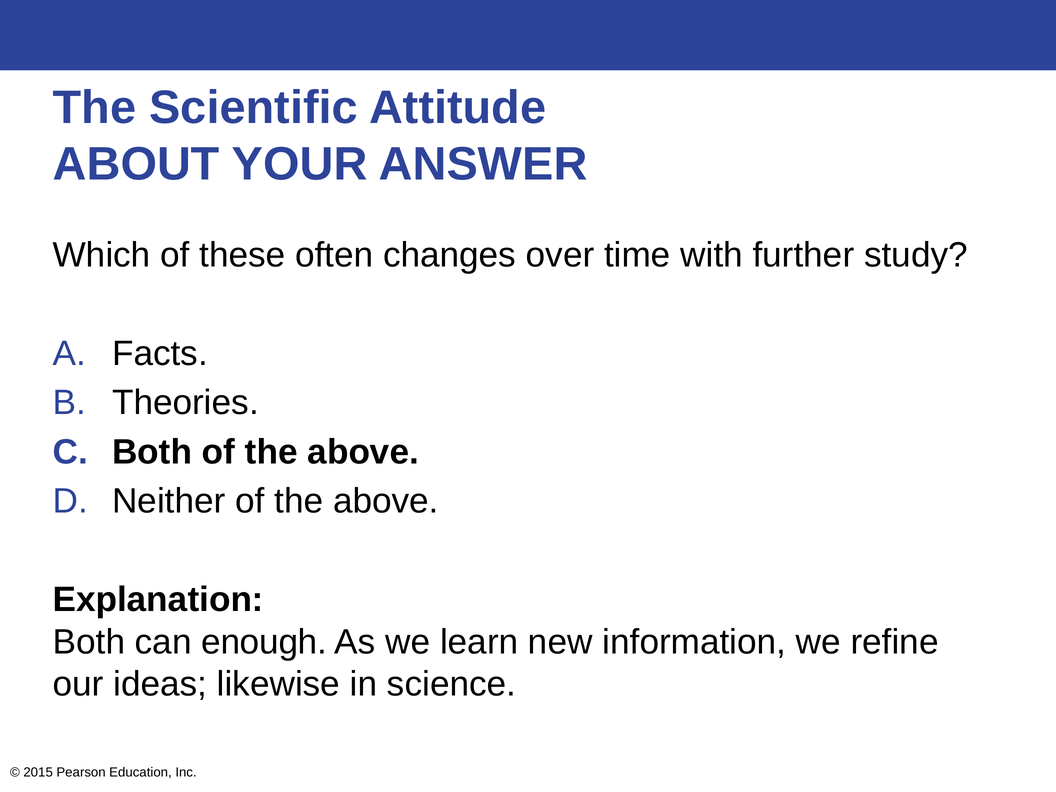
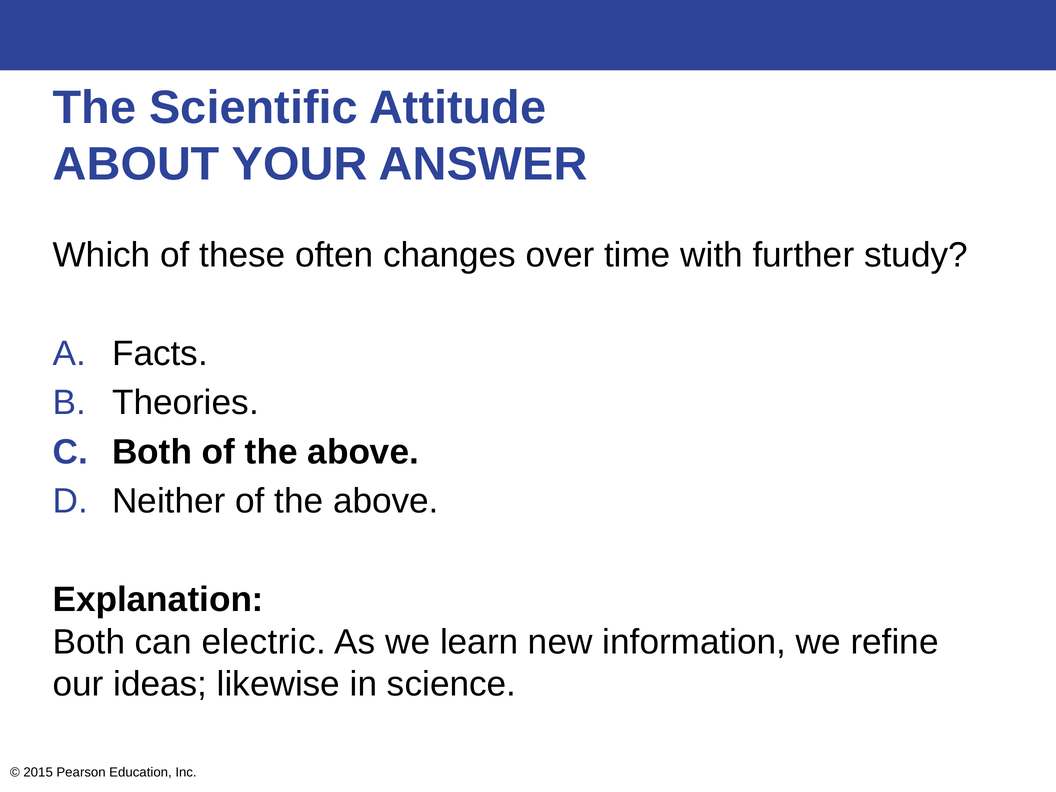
enough: enough -> electric (264, 642)
